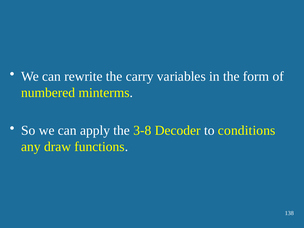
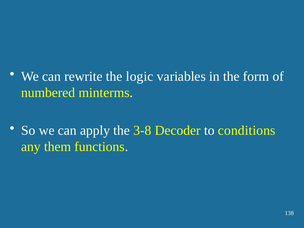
carry: carry -> logic (140, 76)
draw: draw -> them (58, 147)
